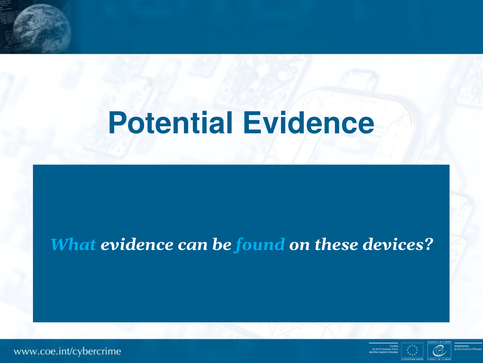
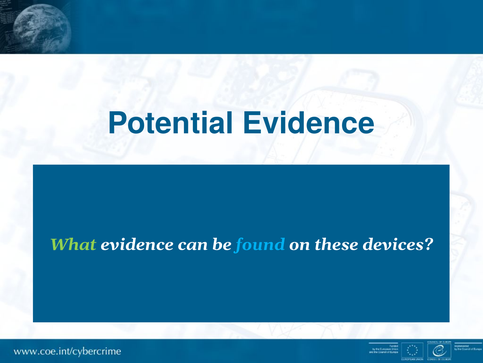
What colour: light blue -> light green (73, 244)
